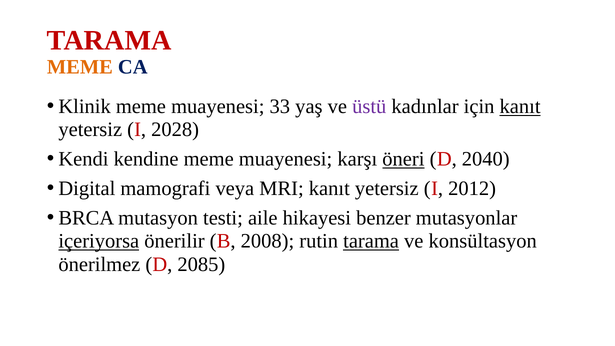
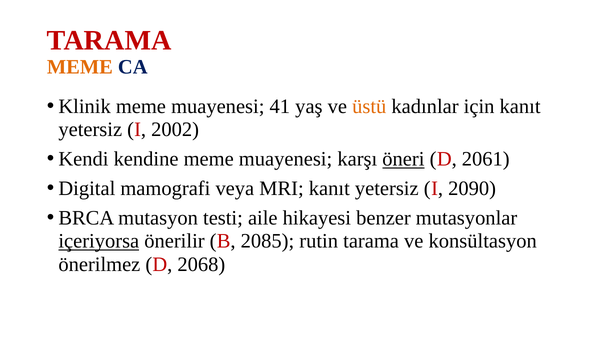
33: 33 -> 41 (280, 107)
üstü colour: purple -> orange (369, 107)
kanıt underline: present -> none (520, 107)
2028: 2028 -> 2002 (175, 130)
2040: 2040 -> 2061 (486, 159)
2012: 2012 -> 2090 (472, 189)
2008: 2008 -> 2085 (267, 241)
tarama underline: present -> none (371, 241)
2085: 2085 -> 2068 (201, 264)
